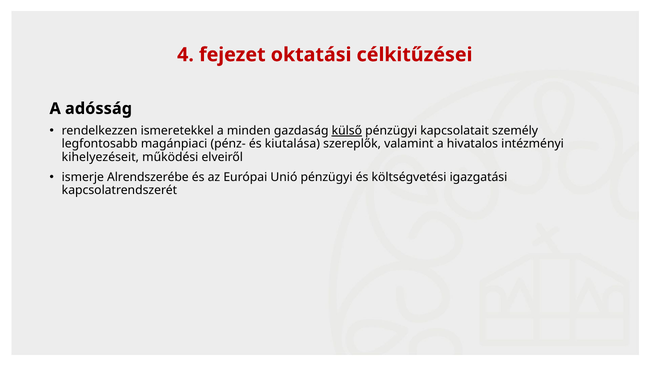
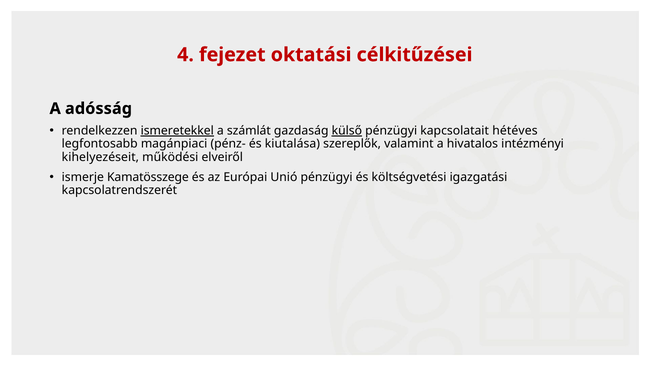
ismeretekkel underline: none -> present (177, 131)
minden: minden -> számlát (249, 131)
személy: személy -> hétéves (515, 131)
Alrendszerébe: Alrendszerébe -> Kamatösszege (148, 177)
